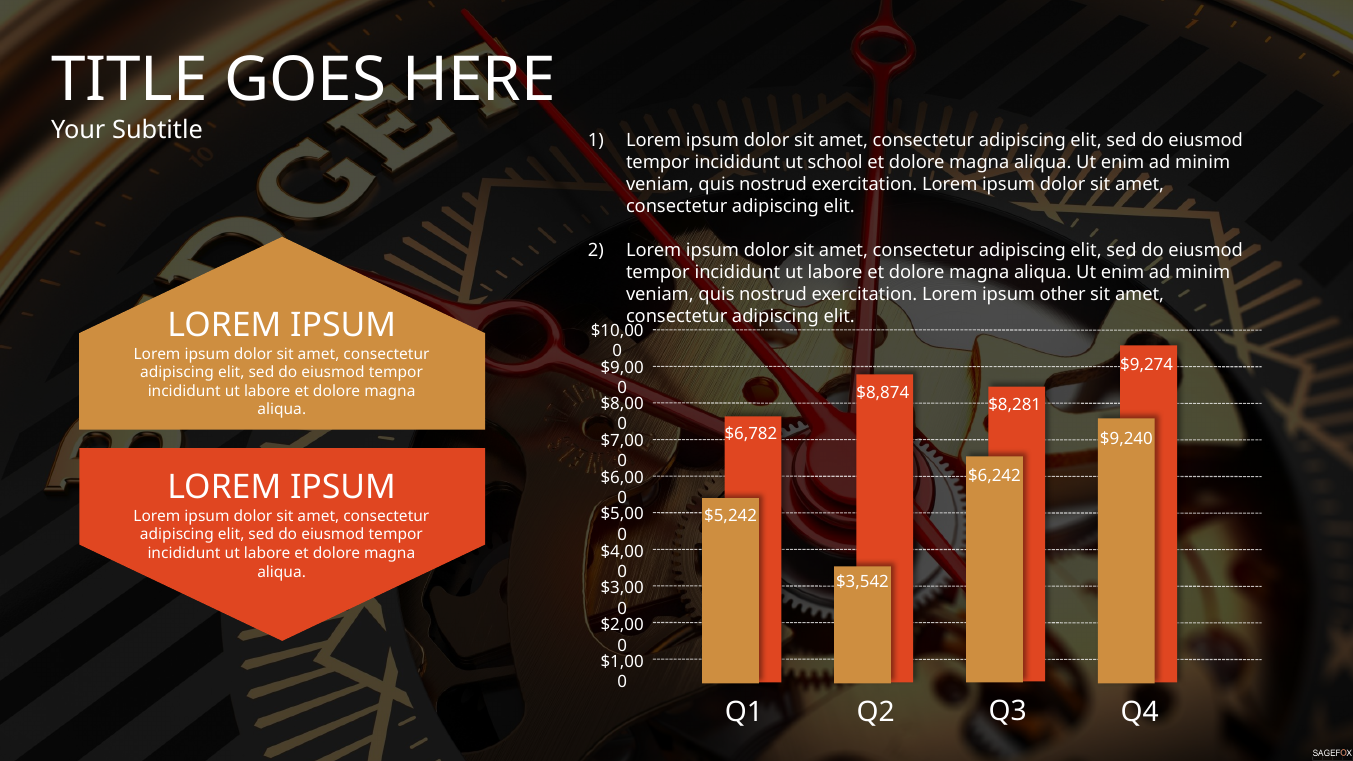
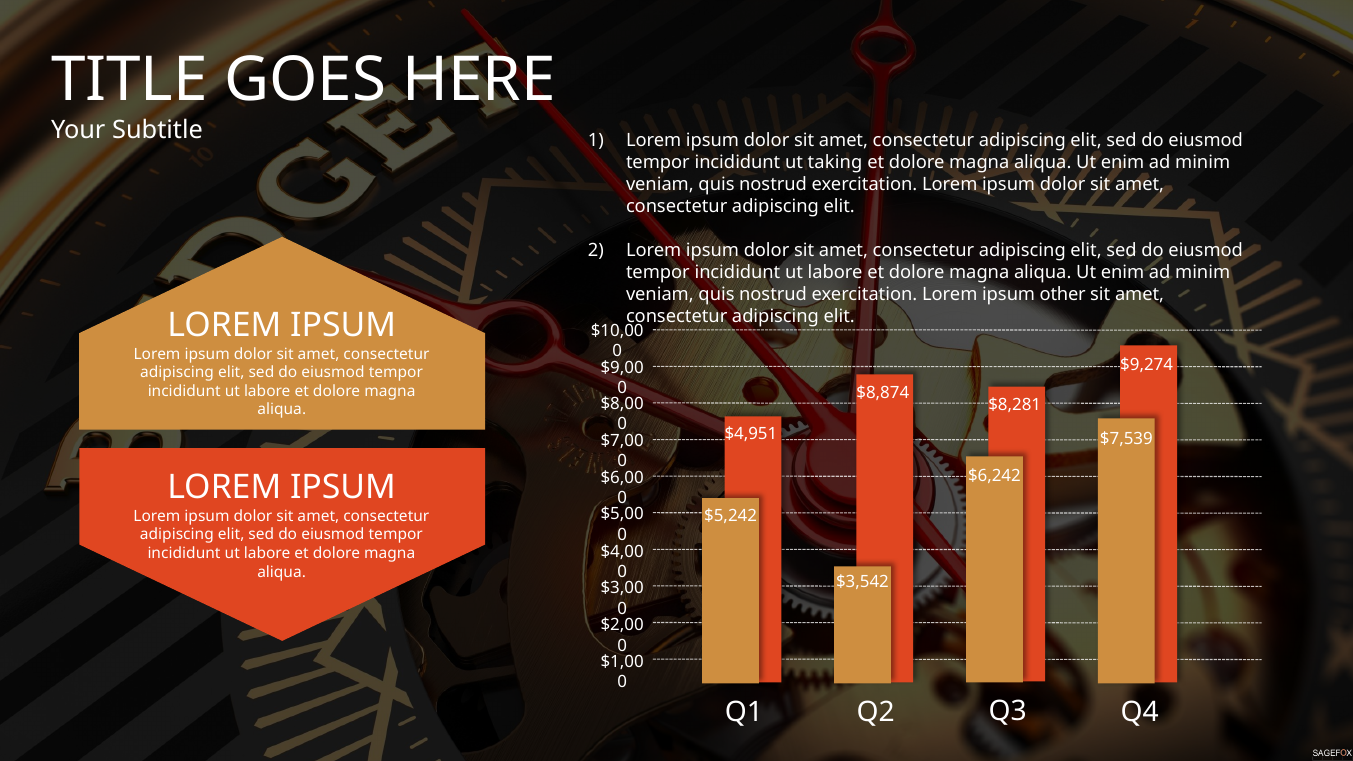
school: school -> taking (835, 162)
$6,782: $6,782 -> $4,951 (751, 434)
$9,240: $9,240 -> $7,539 (1126, 439)
